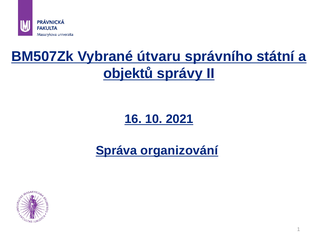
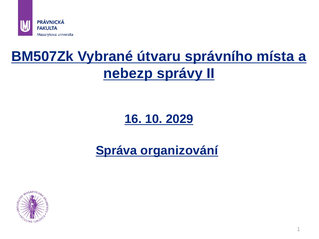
státní: státní -> místa (275, 57)
objektů: objektů -> nebezp (128, 74)
2021: 2021 -> 2029 (180, 119)
